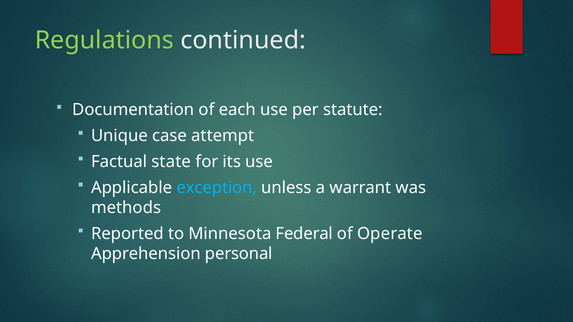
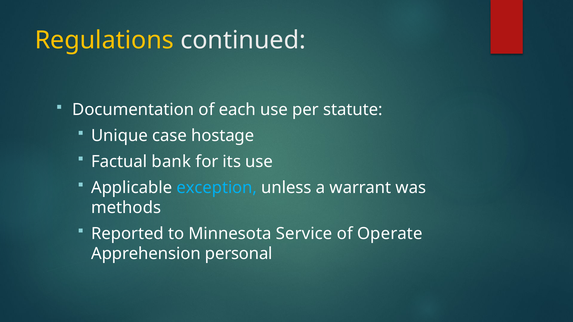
Regulations colour: light green -> yellow (104, 40)
attempt: attempt -> hostage (223, 136)
state: state -> bank (171, 162)
Federal: Federal -> Service (304, 234)
